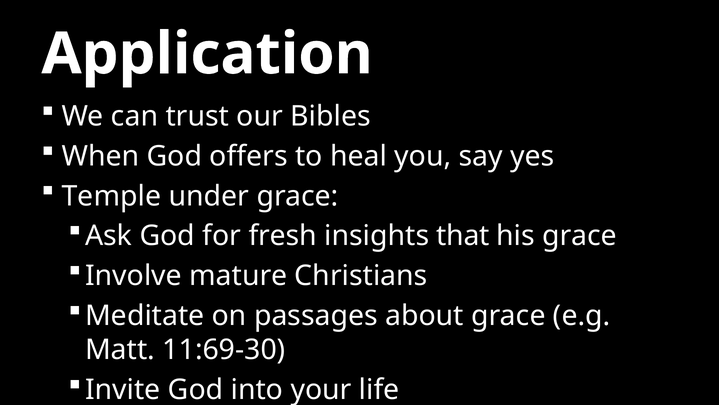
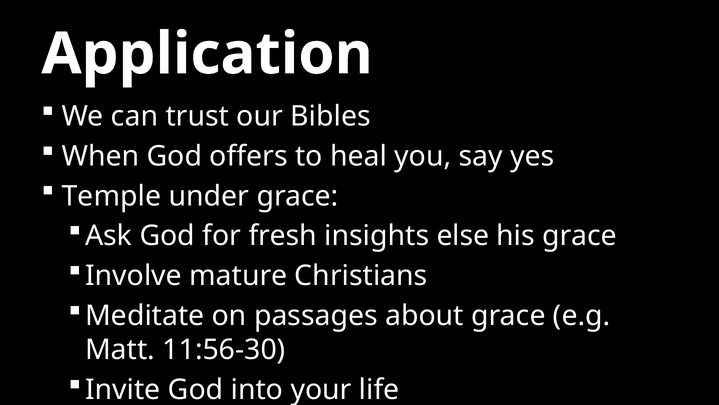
that: that -> else (463, 236)
11:69-30: 11:69-30 -> 11:56-30 (224, 350)
